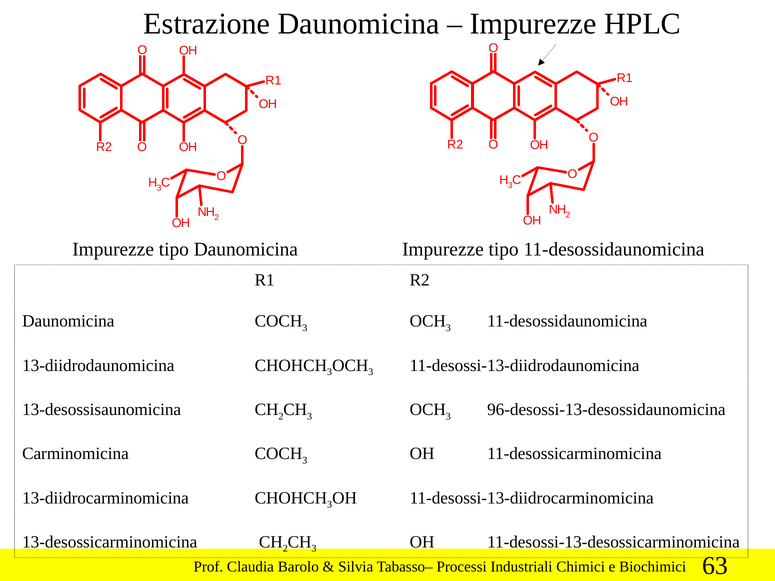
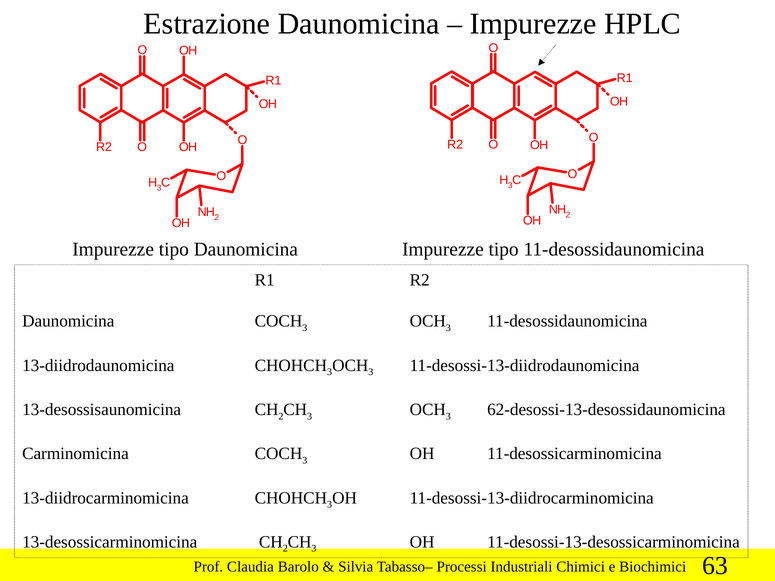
96-desossi-13-desossidaunomicina: 96-desossi-13-desossidaunomicina -> 62-desossi-13-desossidaunomicina (606, 410)
